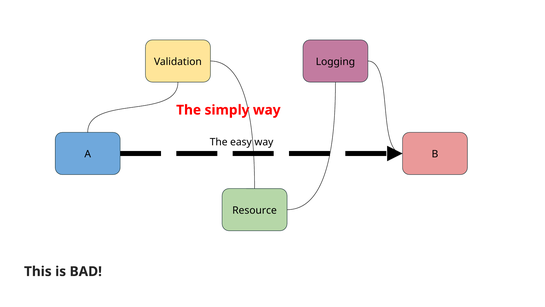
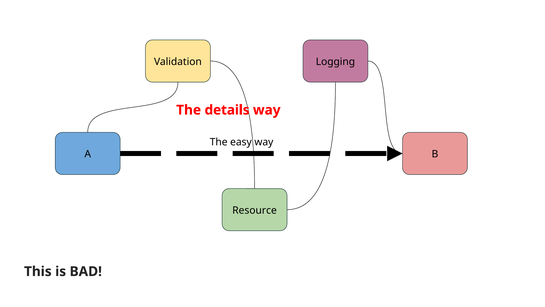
simply: simply -> details (227, 110)
